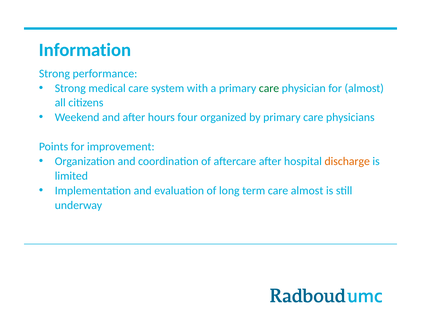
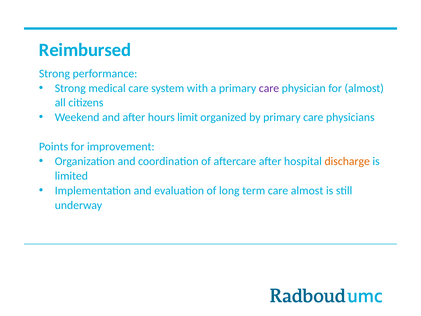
Information: Information -> Reimbursed (85, 50)
care colour: green -> purple (269, 88)
four: four -> limit (188, 117)
